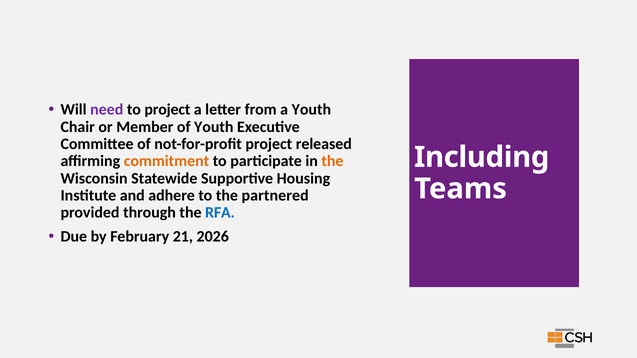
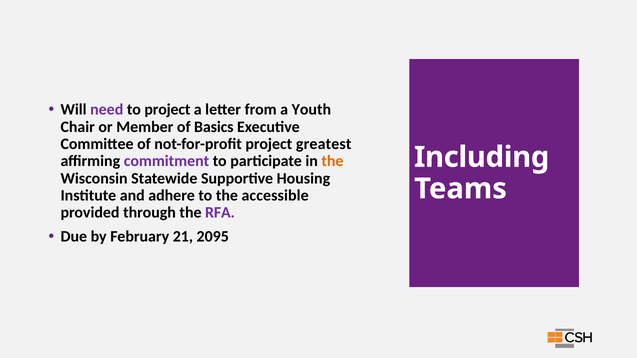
of Youth: Youth -> Basics (214, 127)
released: released -> greatest (324, 144)
commitment colour: orange -> purple (166, 161)
partnered: partnered -> accessible (275, 196)
RFA colour: blue -> purple (220, 213)
2026: 2026 -> 2095 (213, 237)
